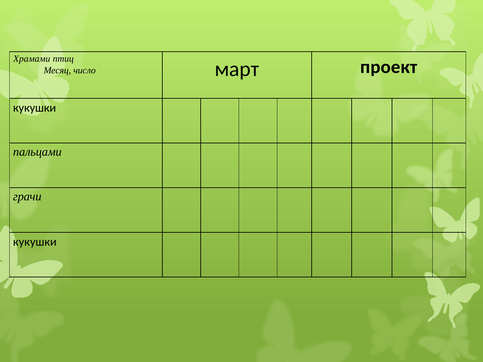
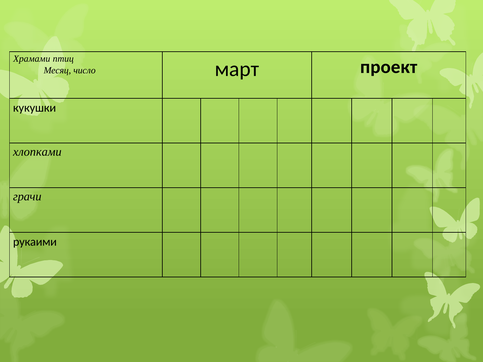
пальцами: пальцами -> хлопками (37, 152)
кукушки: кукушки -> рукаими (35, 242)
